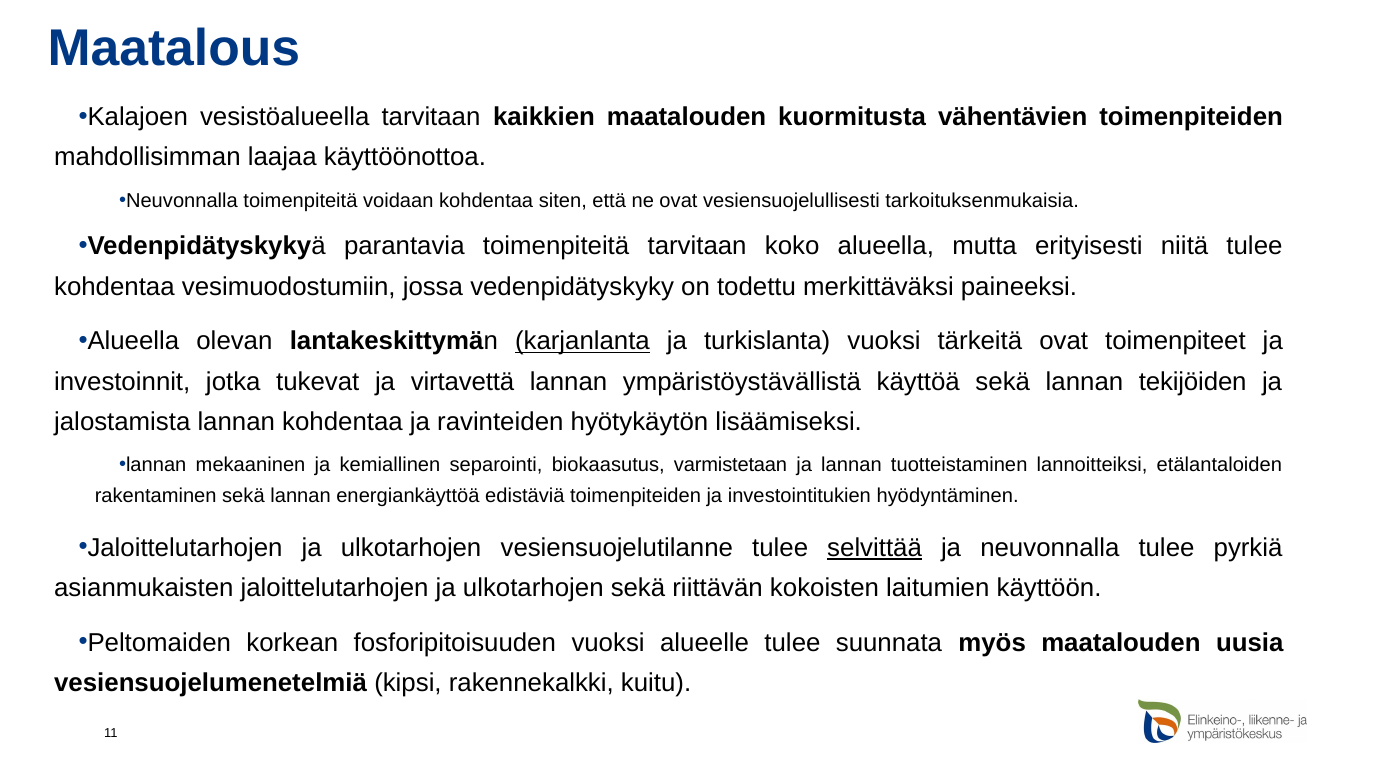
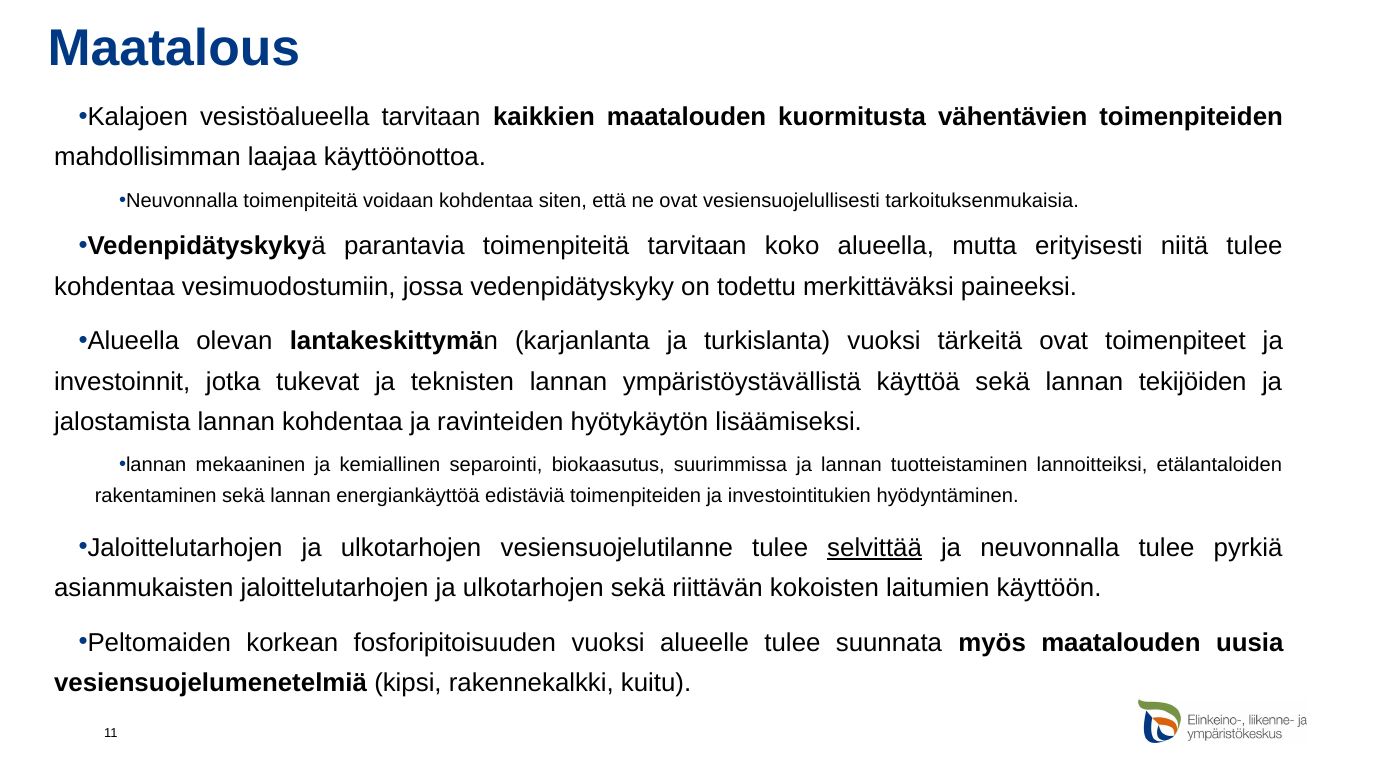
karjanlanta underline: present -> none (582, 341)
virtavettä: virtavettä -> teknisten (462, 382)
varmistetaan: varmistetaan -> suurimmissa (730, 465)
